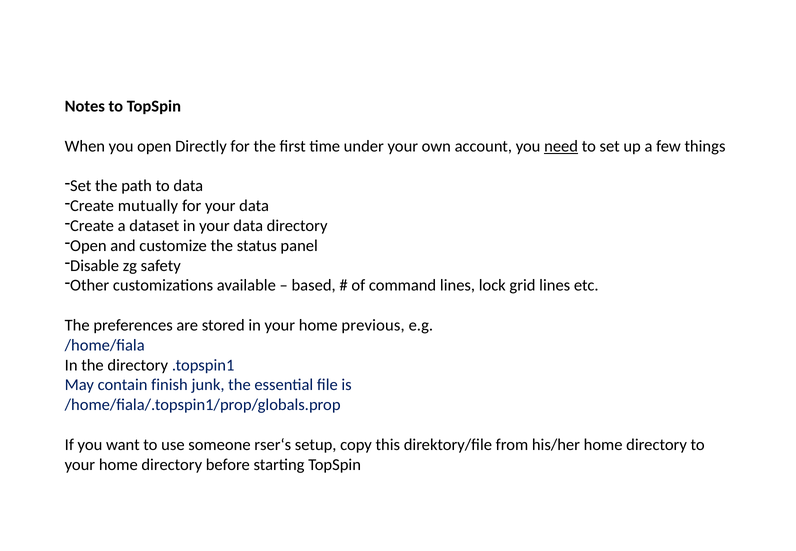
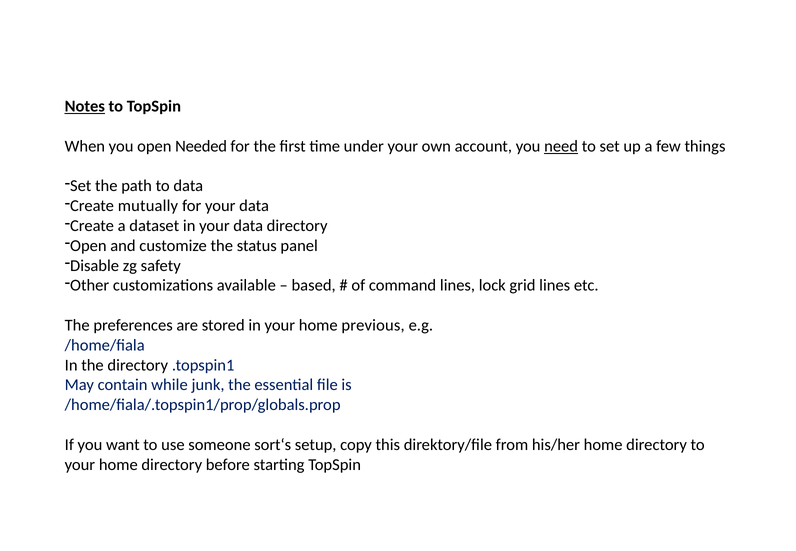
Notes underline: none -> present (85, 106)
Directly: Directly -> Needed (201, 146)
finish: finish -> while (169, 385)
rser‘s: rser‘s -> sort‘s (273, 445)
